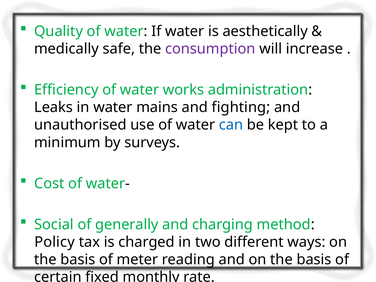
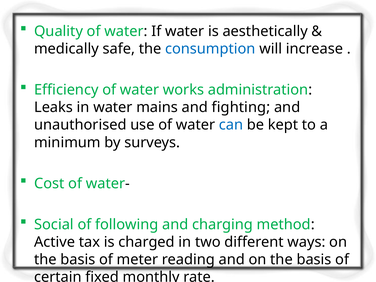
consumption colour: purple -> blue (210, 49)
generally: generally -> following (127, 224)
Policy: Policy -> Active (55, 242)
